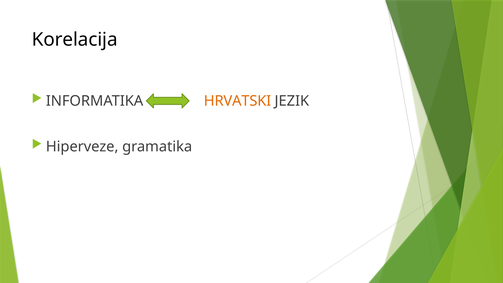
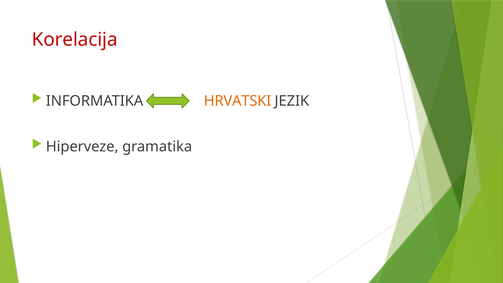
Korelacija colour: black -> red (75, 40)
